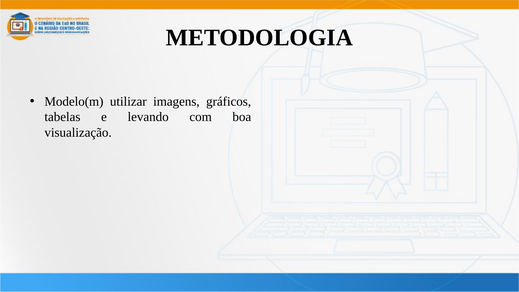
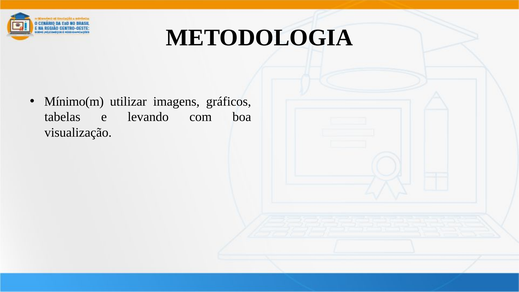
Modelo(m: Modelo(m -> Mínimo(m (74, 101)
